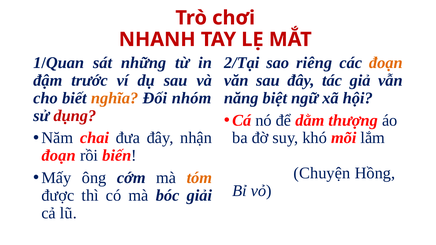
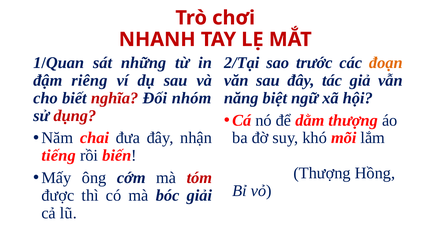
riêng: riêng -> trước (314, 63)
trước: trước -> riêng (89, 81)
nghĩa colour: orange -> red (115, 98)
đoạn: đoạn -> tiếng (59, 156)
Chuyện: Chuyện -> Thượng (322, 173)
tóm colour: orange -> red (199, 178)
